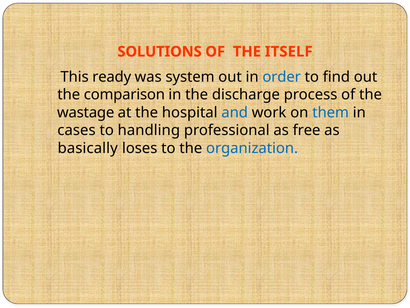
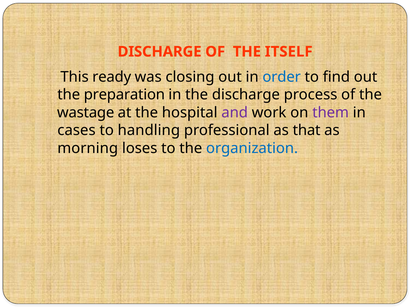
SOLUTIONS: SOLUTIONS -> DISCHARGE (160, 52)
system: system -> closing (190, 77)
comparison: comparison -> preparation (124, 95)
and colour: blue -> purple (235, 112)
them colour: blue -> purple (331, 112)
free: free -> that (307, 130)
basically: basically -> morning (88, 148)
